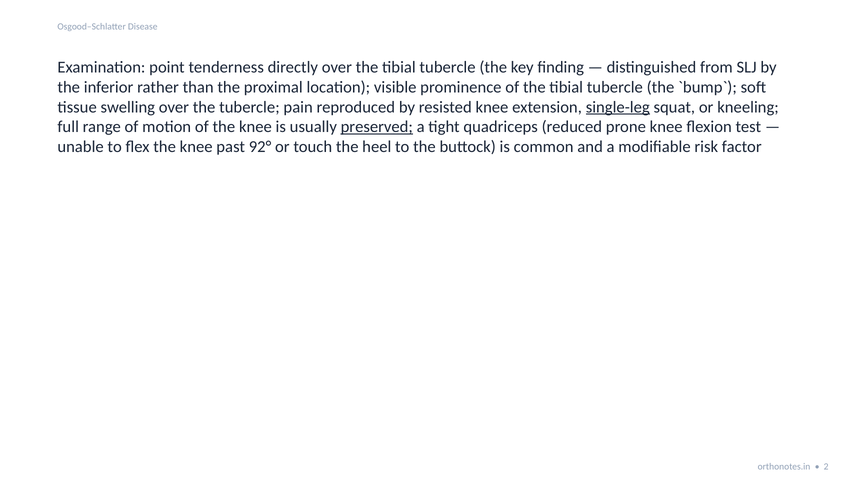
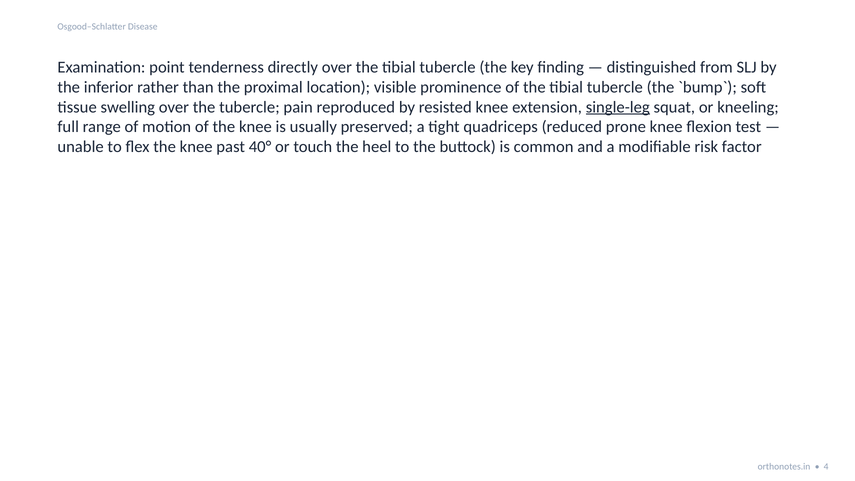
preserved underline: present -> none (377, 127)
92°: 92° -> 40° (260, 147)
2: 2 -> 4 (826, 467)
